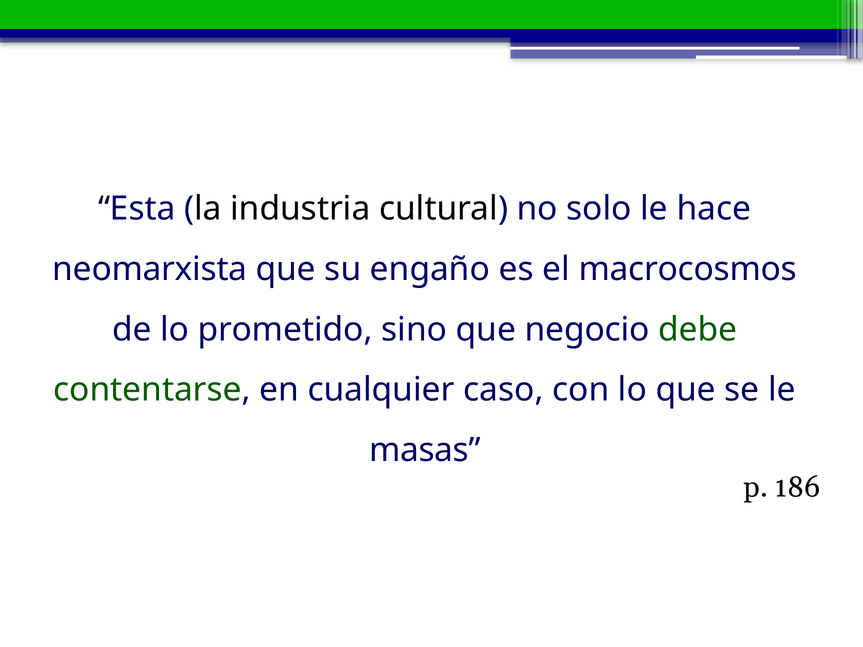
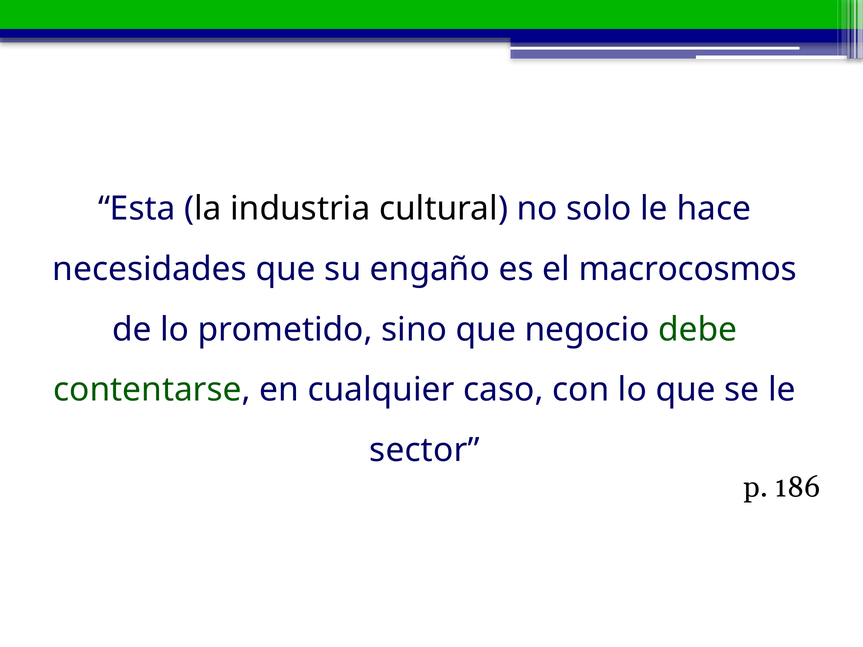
neomarxista: neomarxista -> necesidades (150, 269)
masas: masas -> sector (425, 450)
